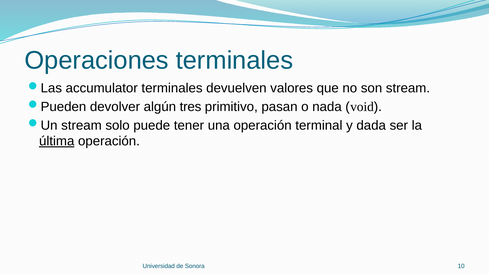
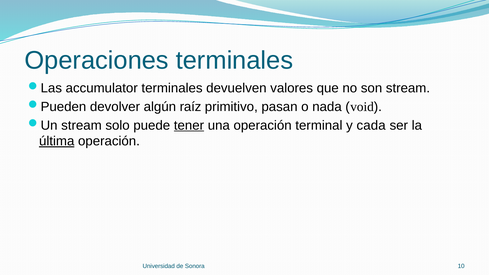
tres: tres -> raíz (191, 107)
tener underline: none -> present (189, 125)
dada: dada -> cada (371, 125)
